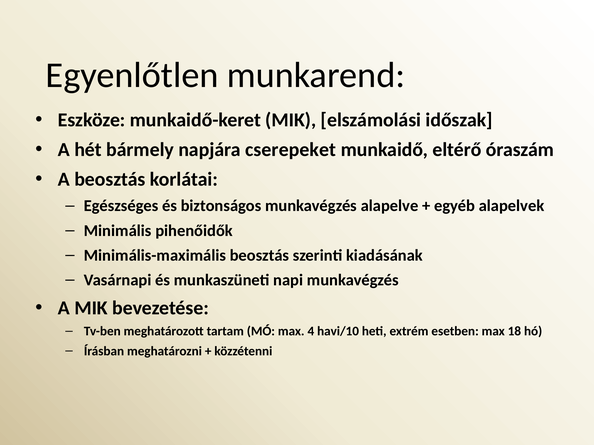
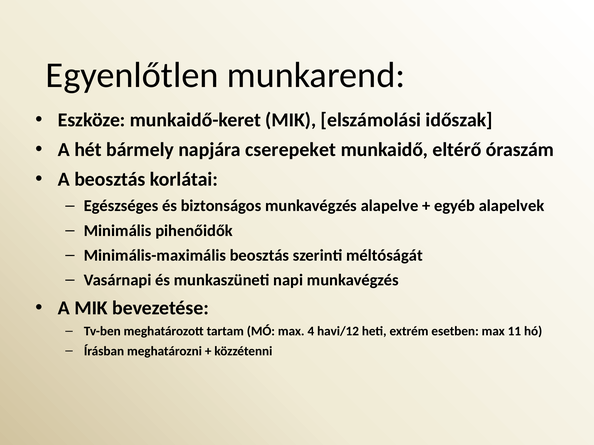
kiadásának: kiadásának -> méltóságát (384, 256)
havi/10: havi/10 -> havi/12 (338, 332)
18: 18 -> 11 (514, 332)
